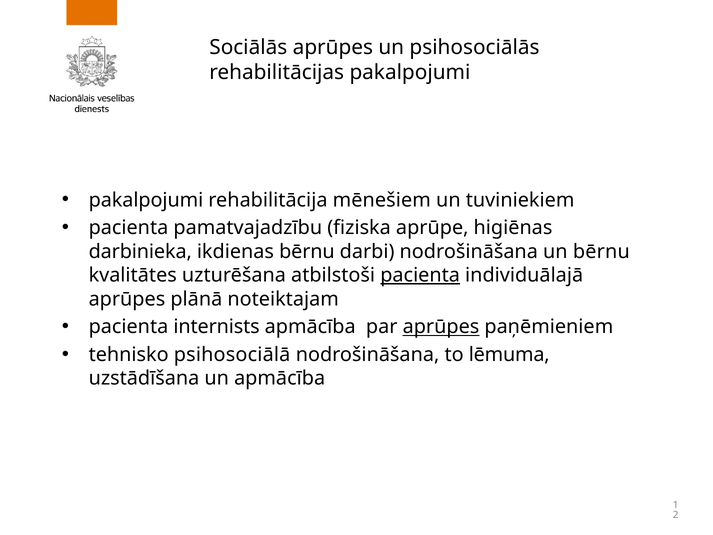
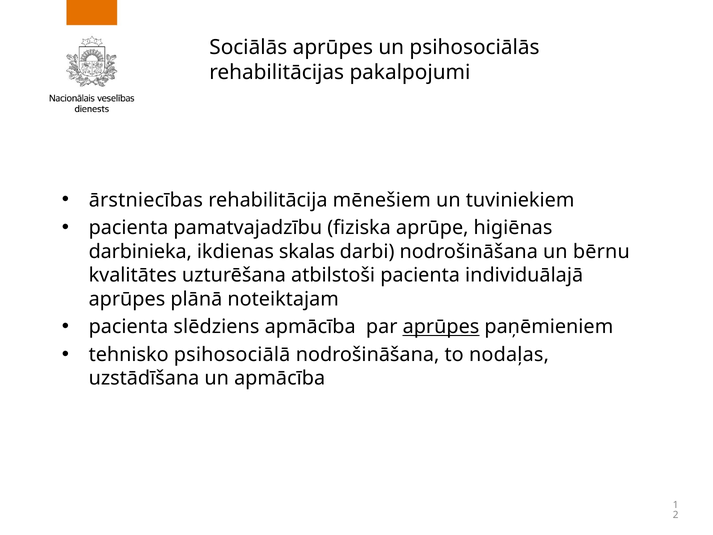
pakalpojumi: pakalpojumi -> ārstniecības (146, 200)
ikdienas bērnu: bērnu -> skalas (307, 251)
pacienta underline: present -> none (420, 275)
internists: internists -> slēdziens (216, 327)
lēmuma: lēmuma -> nodaļas (509, 354)
